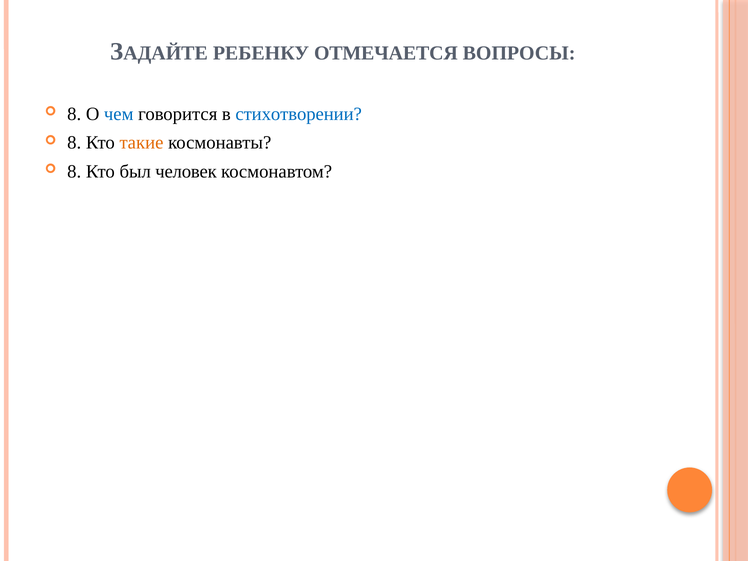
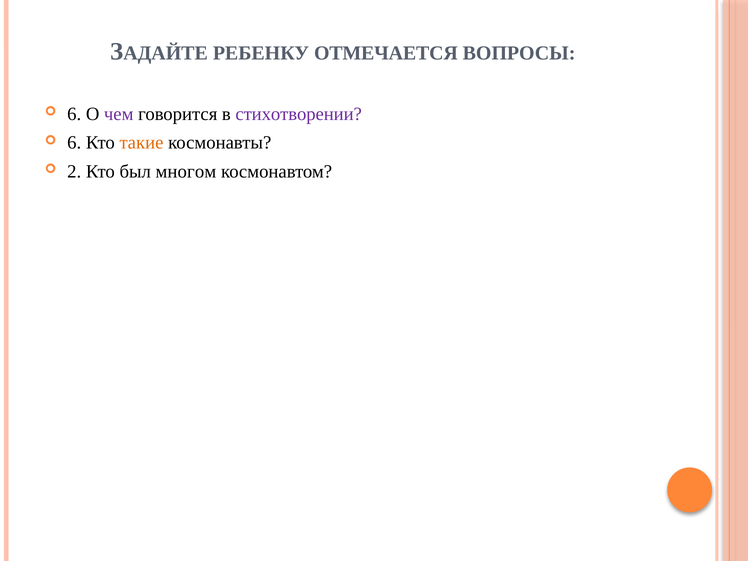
8: 8 -> 6 (74, 114)
чем colour: blue -> purple (119, 114)
стихотворении colour: blue -> purple (299, 114)
8: 8 -> 6 (74, 143)
8: 8 -> 2 (74, 171)
человек: человек -> многом (186, 171)
